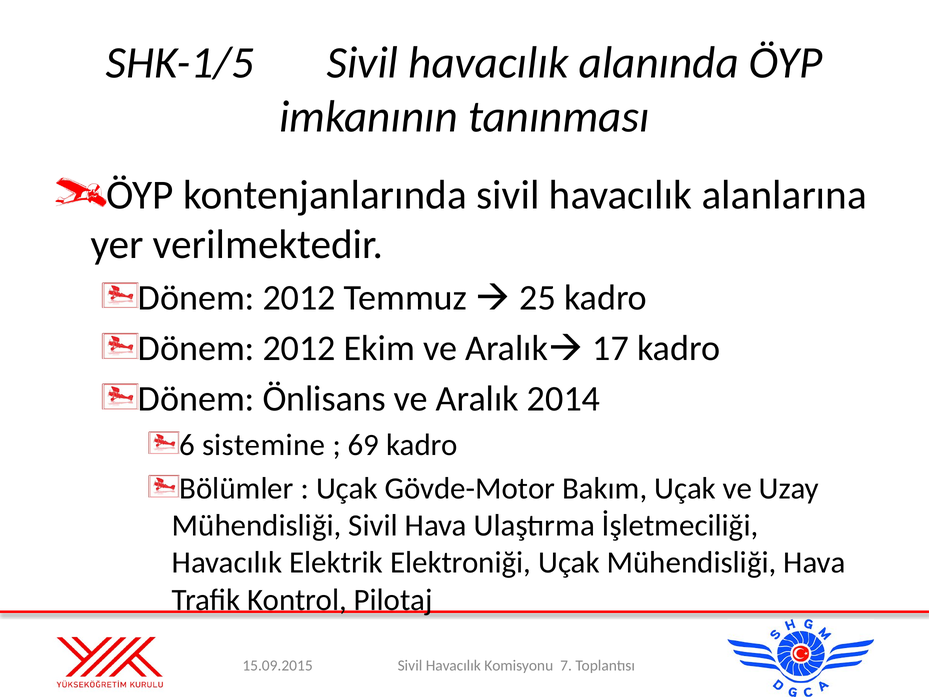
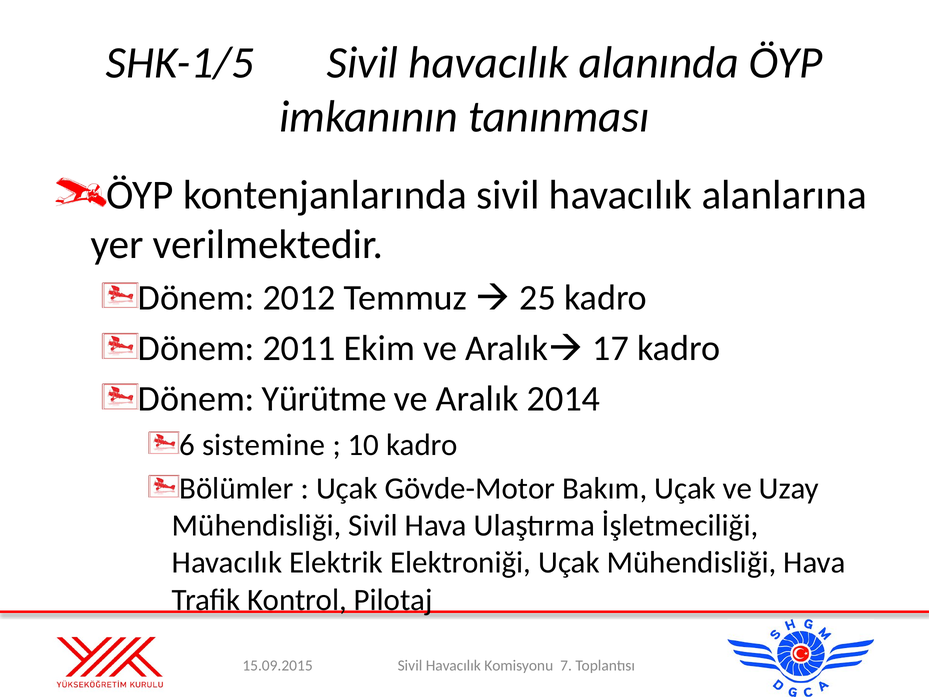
2012: 2012 -> 2011 (299, 348)
Önlisans: Önlisans -> Yürütme (324, 399)
69: 69 -> 10 (363, 445)
